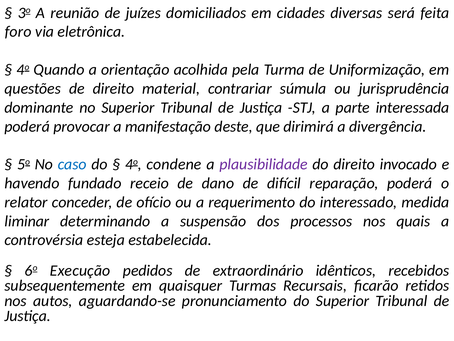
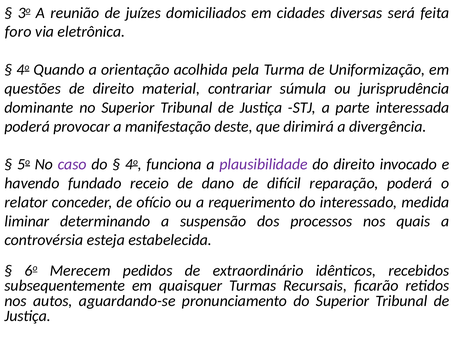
caso colour: blue -> purple (72, 164)
condene: condene -> funciona (174, 164)
Execução: Execução -> Merecem (80, 270)
